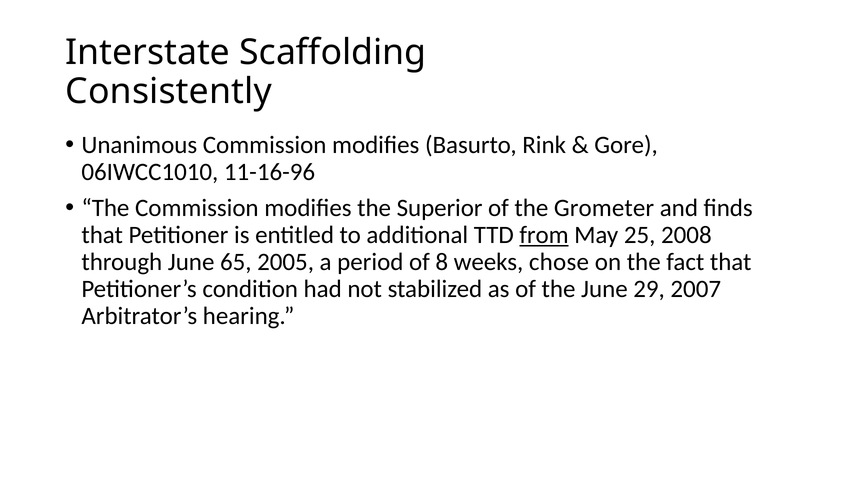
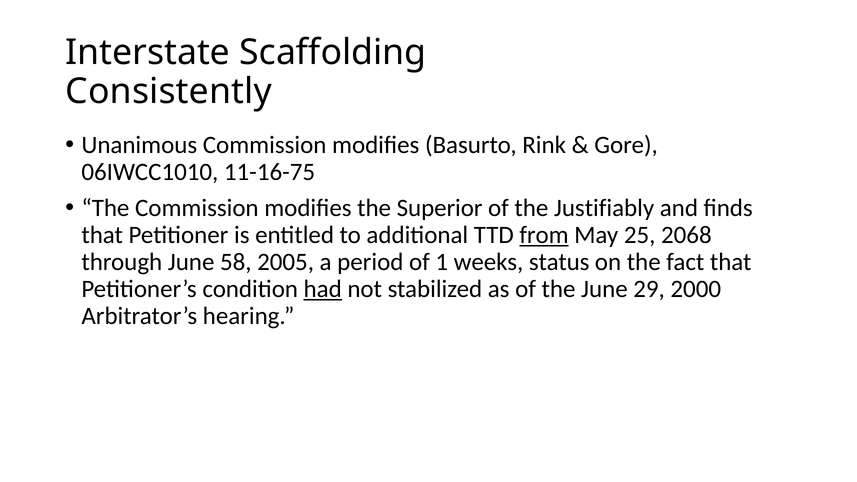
11-16-96: 11-16-96 -> 11-16-75 (270, 172)
Grometer: Grometer -> Justifiably (604, 208)
2008: 2008 -> 2068 (686, 235)
65: 65 -> 58 (236, 262)
8: 8 -> 1 (442, 262)
chose: chose -> status (559, 262)
had underline: none -> present (323, 289)
2007: 2007 -> 2000 (696, 289)
